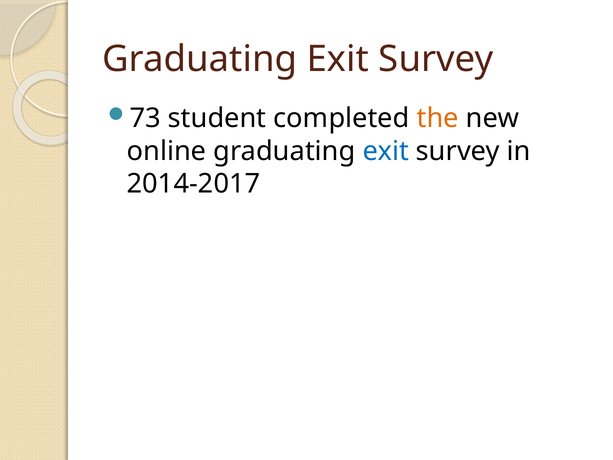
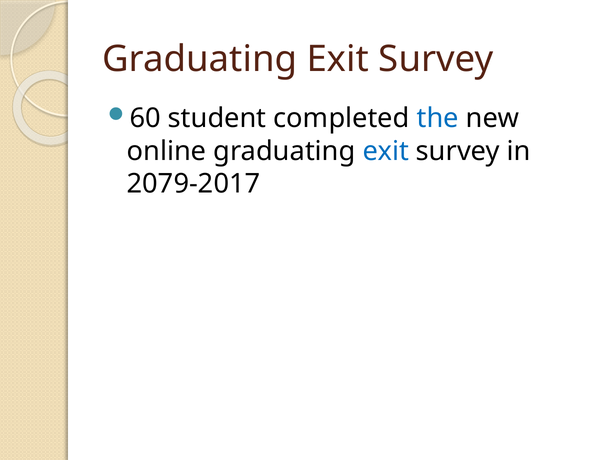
73: 73 -> 60 (145, 118)
the colour: orange -> blue (438, 118)
2014-2017: 2014-2017 -> 2079-2017 (194, 184)
